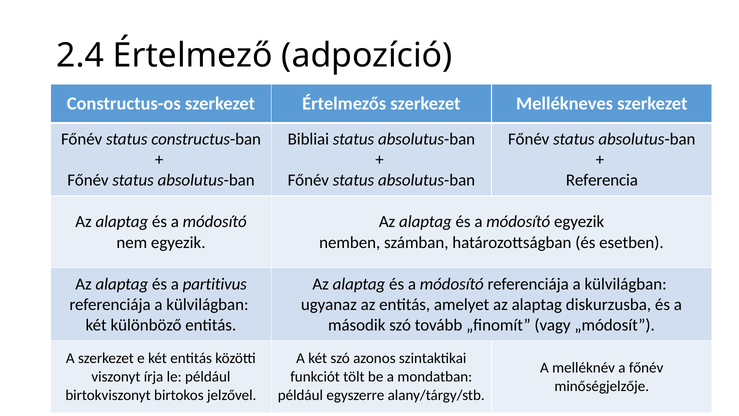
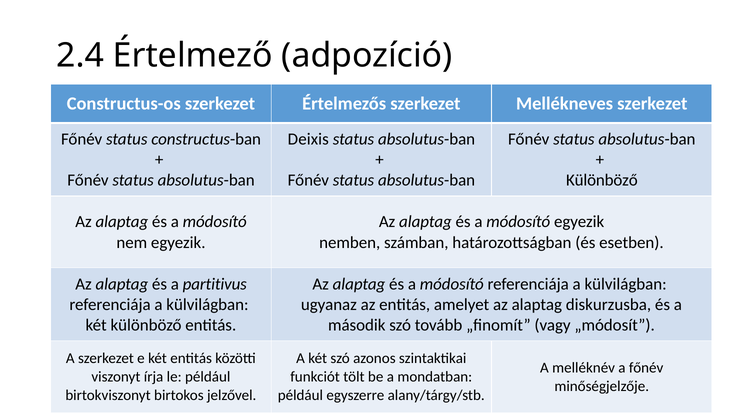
Bibliai: Bibliai -> Deixis (308, 139)
Referencia: Referencia -> Különböző (602, 180)
